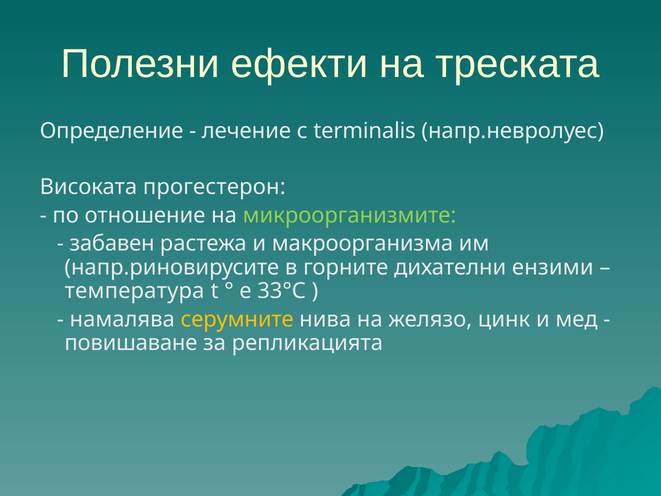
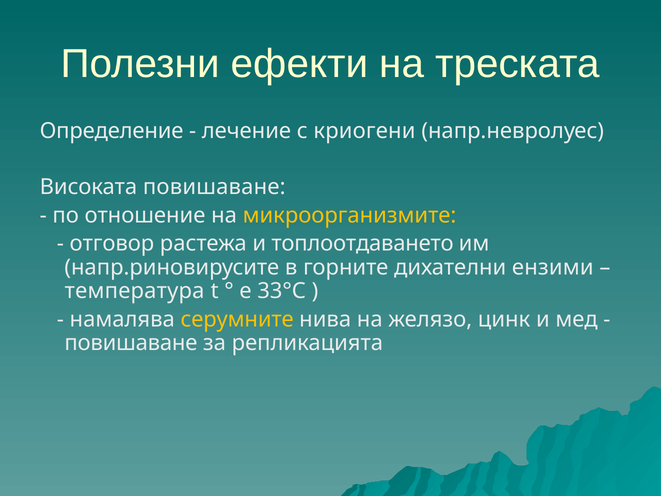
terminalis: terminalis -> криогени (364, 131)
Високата прогестерон: прогестерон -> повишаване (214, 187)
микроорганизмите colour: light green -> yellow (350, 215)
забавен: забавен -> отговор (112, 243)
макроорганизма: макроорганизма -> топлоотдаването (363, 243)
